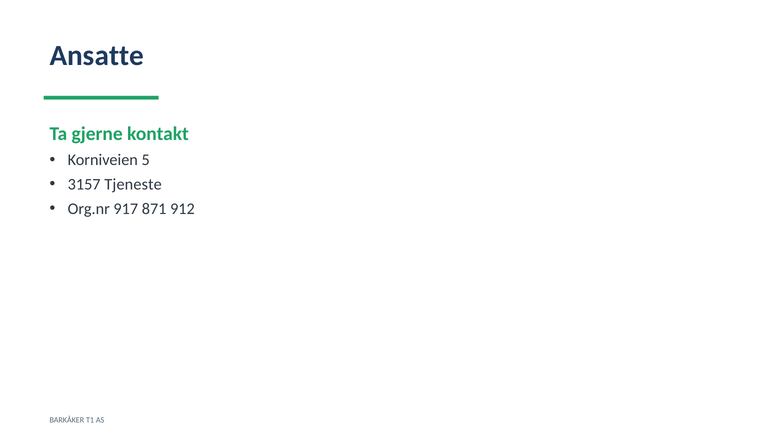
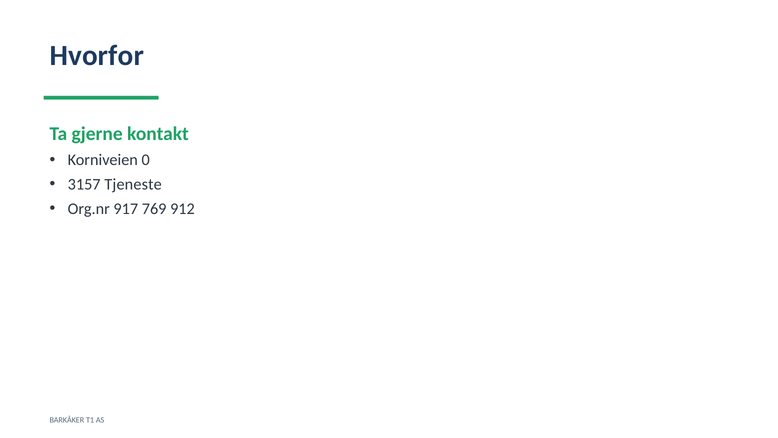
Ansatte: Ansatte -> Hvorfor (97, 56)
5: 5 -> 0 (146, 160)
871: 871 -> 769 (154, 209)
